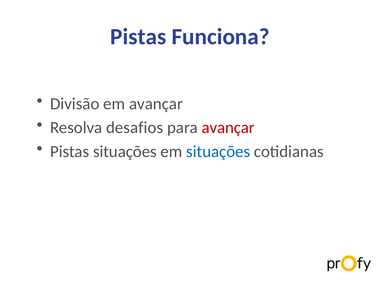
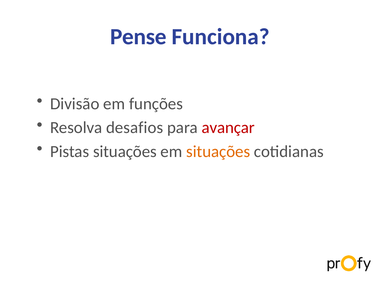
Pistas: Pistas -> Pense (138, 37)
em avançar: avançar -> funções (156, 104)
situações colour: blue -> orange (218, 152)
